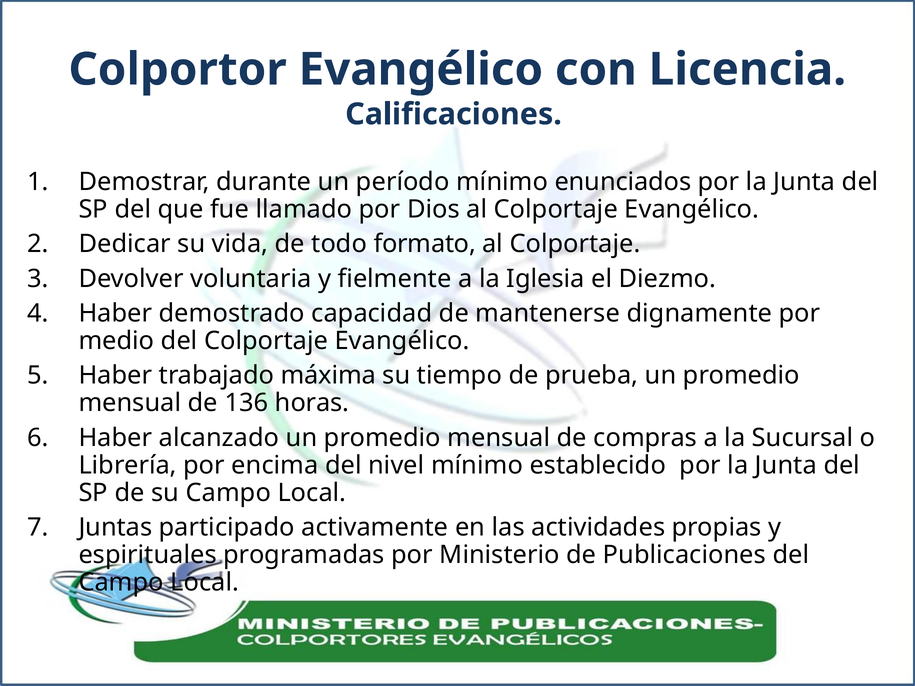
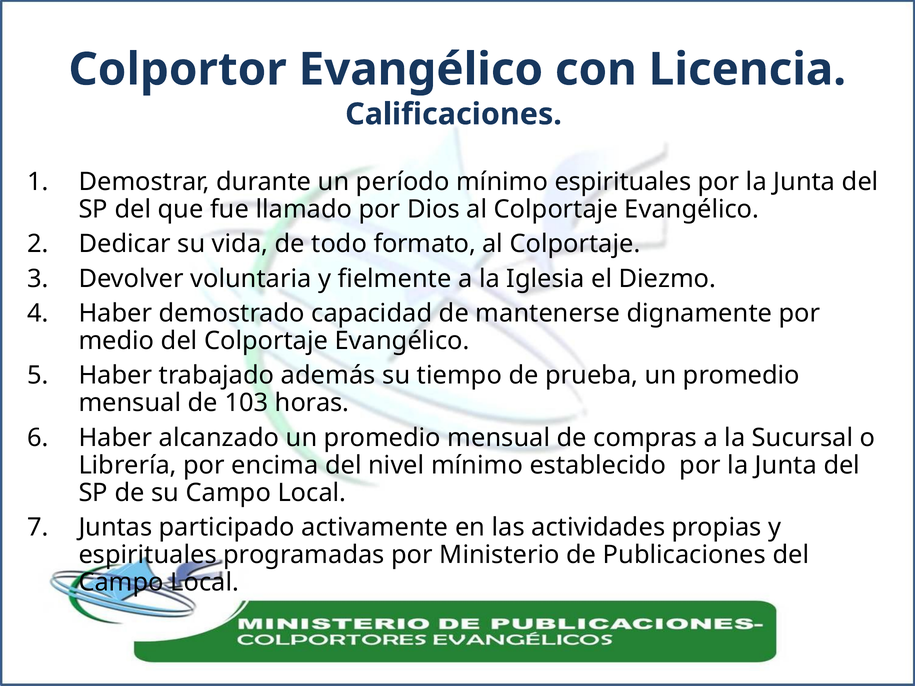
mínimo enunciados: enunciados -> espirituales (623, 182)
máxima: máxima -> además (328, 376)
136: 136 -> 103 (246, 403)
